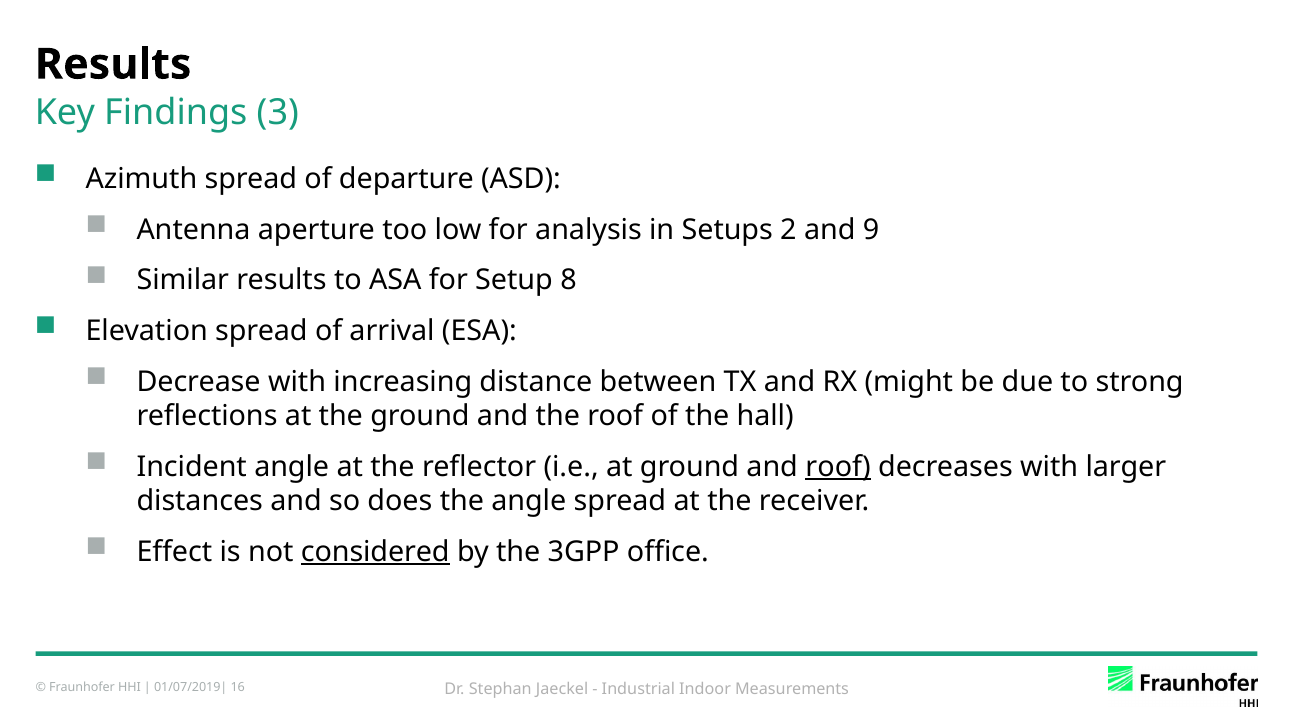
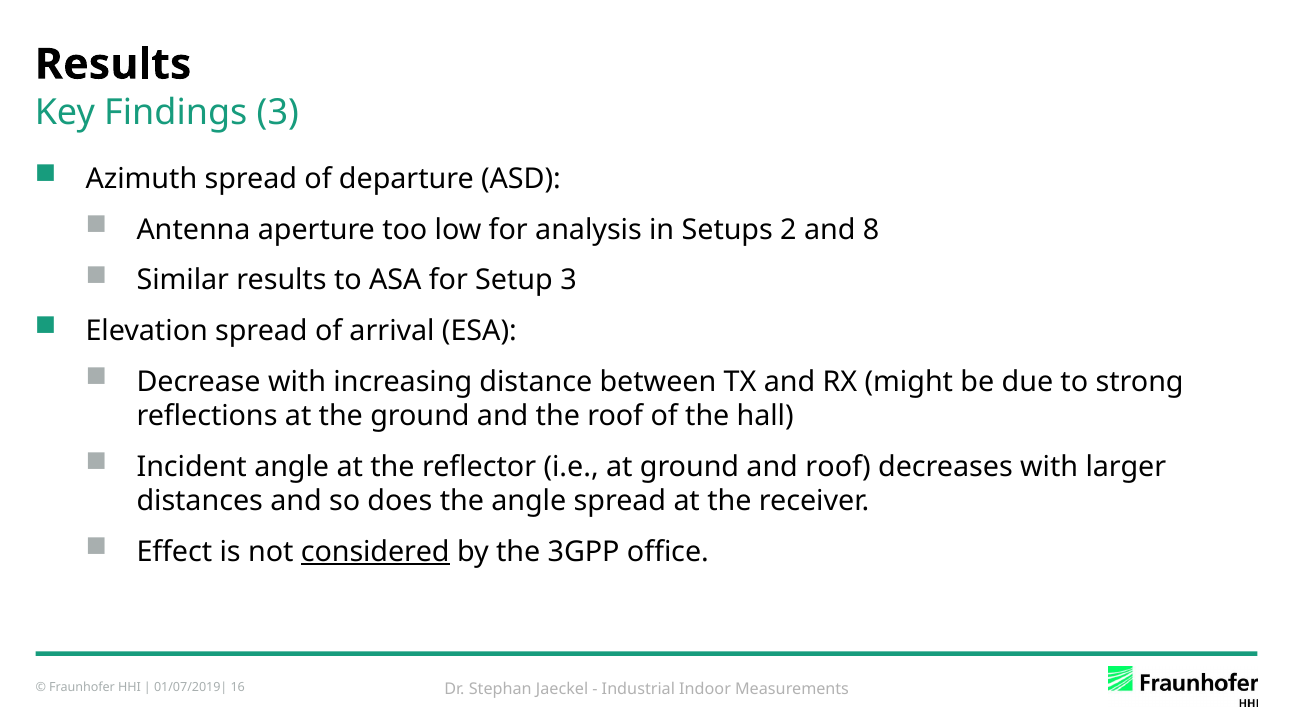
9: 9 -> 8 (871, 230)
Setup 8: 8 -> 3 (568, 281)
roof underline: present -> none (838, 467)
